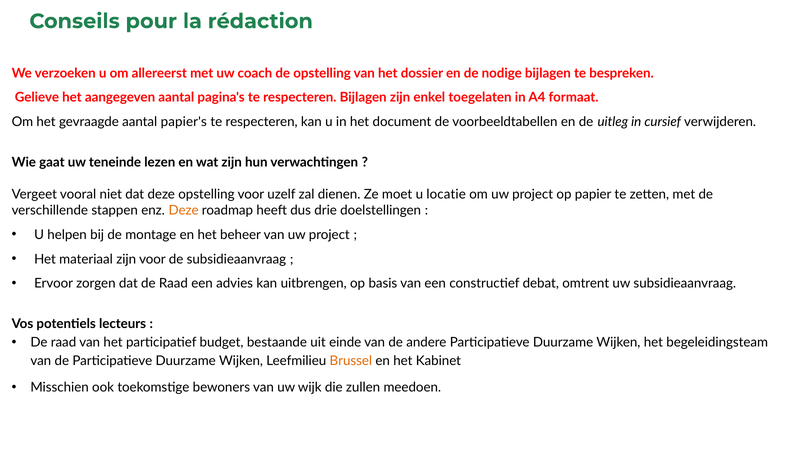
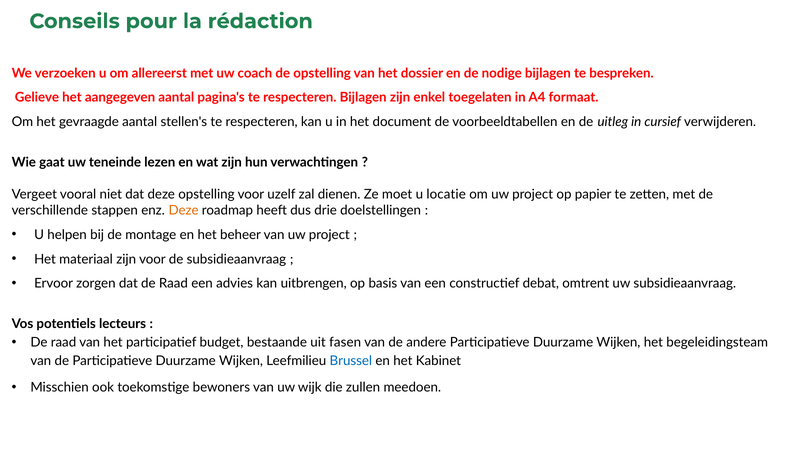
papier's: papier's -> stellen's (184, 122)
einde: einde -> fasen (345, 342)
Brussel colour: orange -> blue (351, 360)
